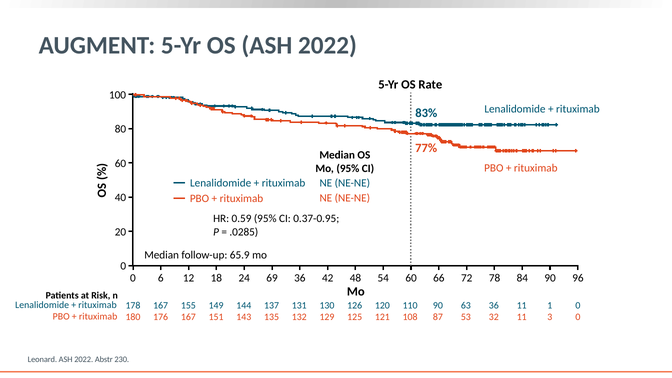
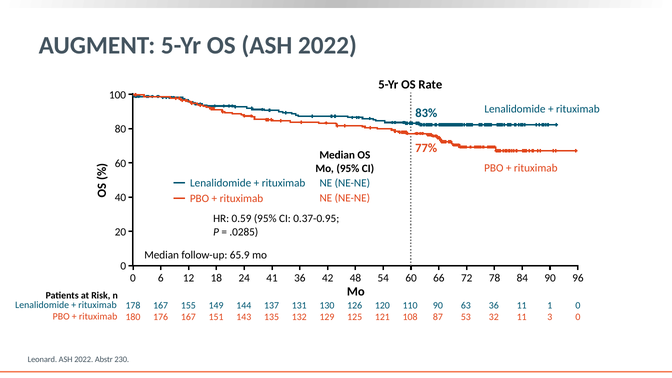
69: 69 -> 41 (272, 278)
